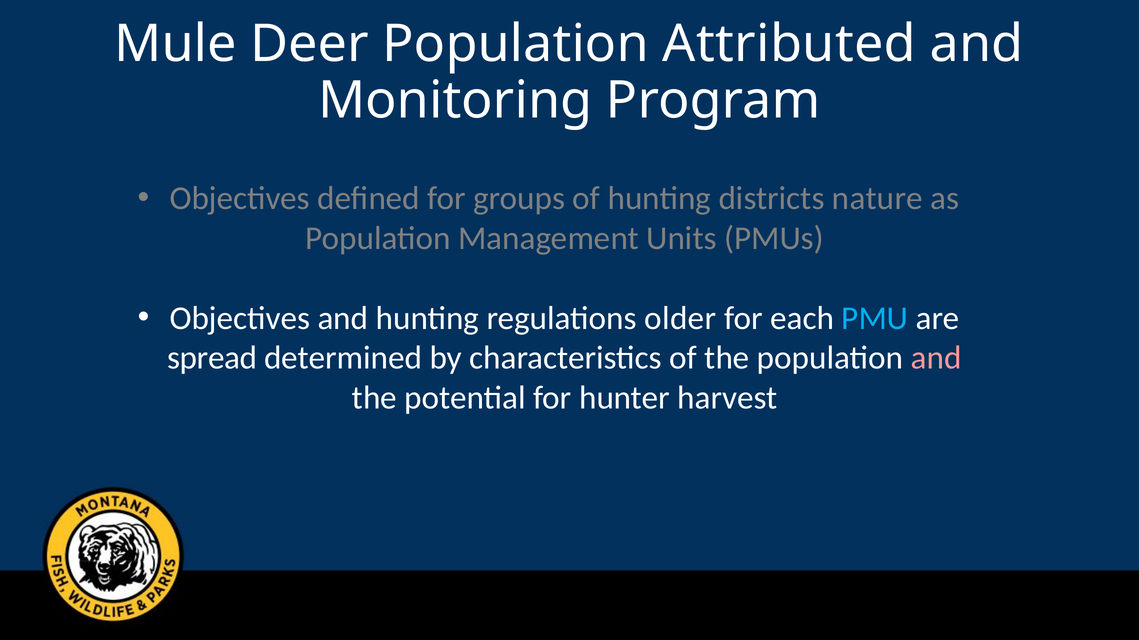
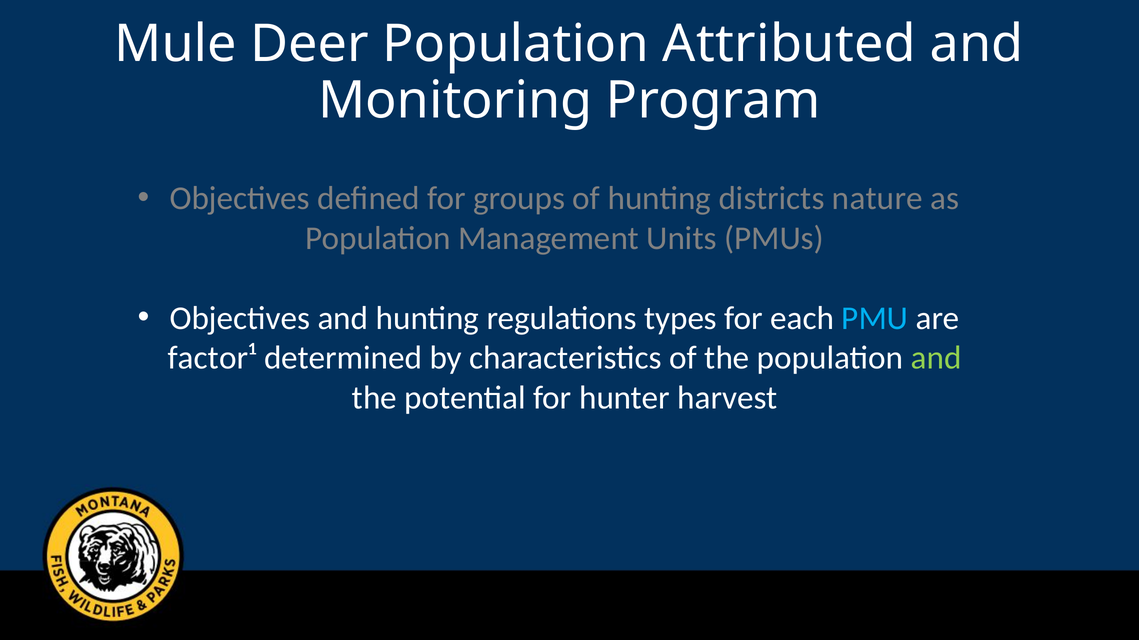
older: older -> types (681, 318)
spread: spread -> factor¹ (212, 358)
and colour: pink -> light green (936, 358)
